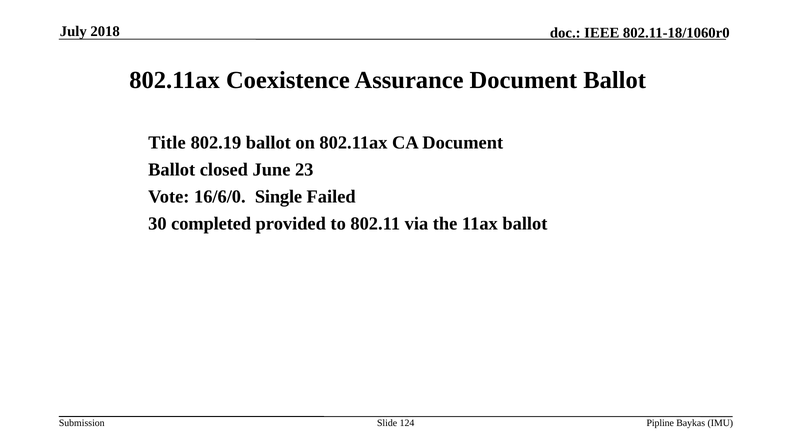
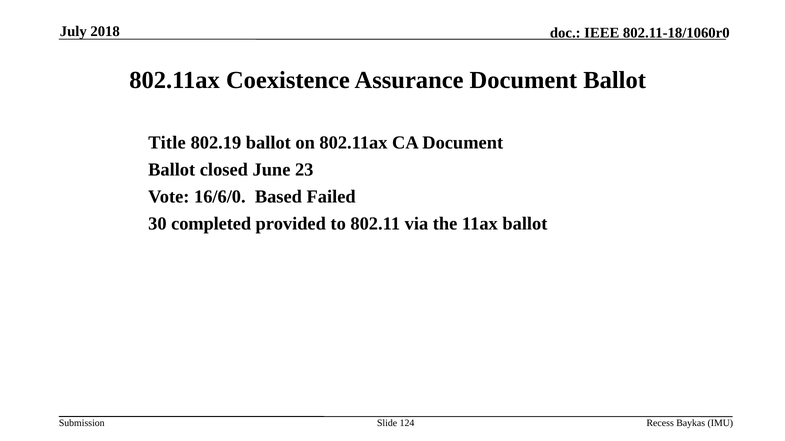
Single: Single -> Based (278, 197)
Pipline: Pipline -> Recess (660, 423)
